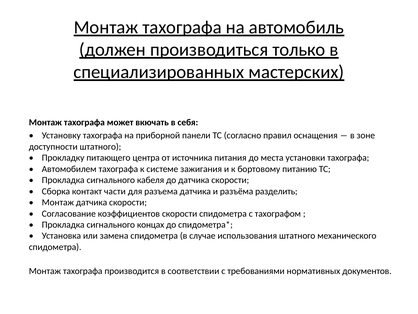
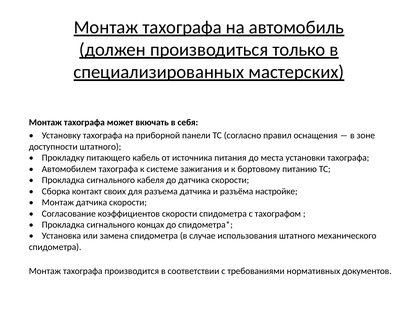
центра: центра -> кабель (146, 158)
части: части -> своих (115, 191)
разделить: разделить -> настройке (276, 191)
